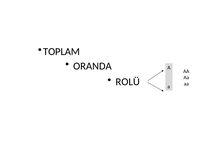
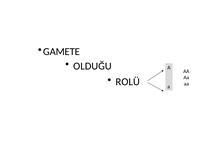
TOPLAM: TOPLAM -> GAMETE (62, 52)
ORANDA: ORANDA -> OLDUĞU (93, 66)
